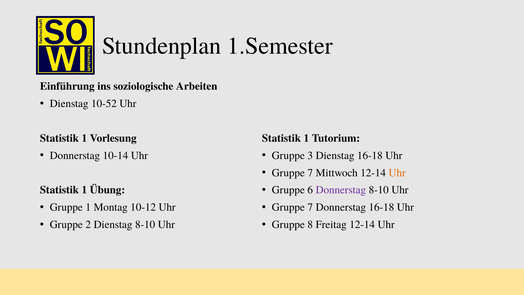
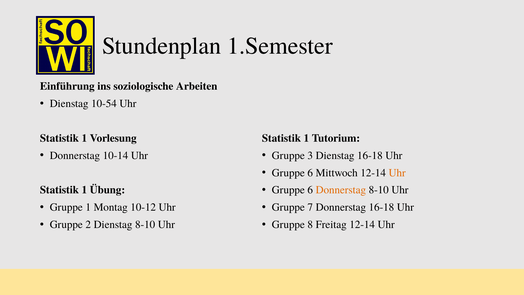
10-52: 10-52 -> 10-54 (104, 104)
7: 7 -> 6 (310, 173)
Donnerstag colour: purple -> orange (341, 190)
